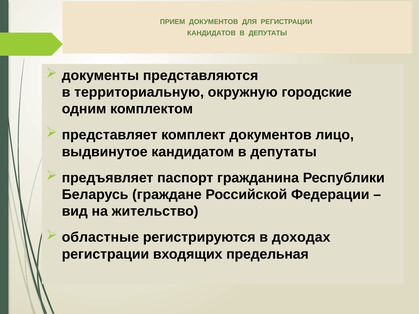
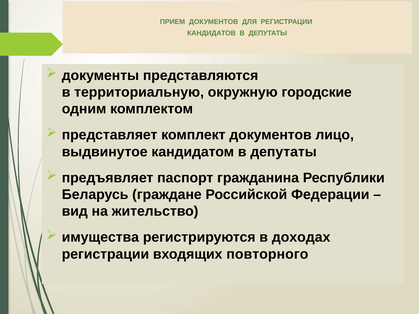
областные: областные -> имущества (100, 238)
предельная: предельная -> повторного (267, 254)
